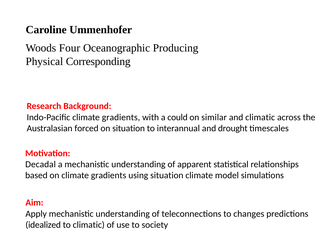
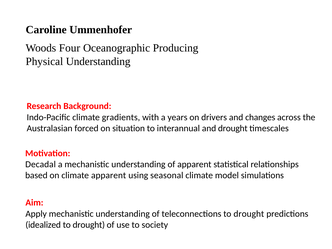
Physical Corresponding: Corresponding -> Understanding (98, 61)
could: could -> years (177, 117)
similar: similar -> drivers (214, 117)
and climatic: climatic -> changes (260, 117)
on climate gradients: gradients -> apparent (109, 175)
using situation: situation -> seasonal (167, 175)
teleconnections to changes: changes -> drought (249, 214)
climatic: climatic -> drought (89, 225)
